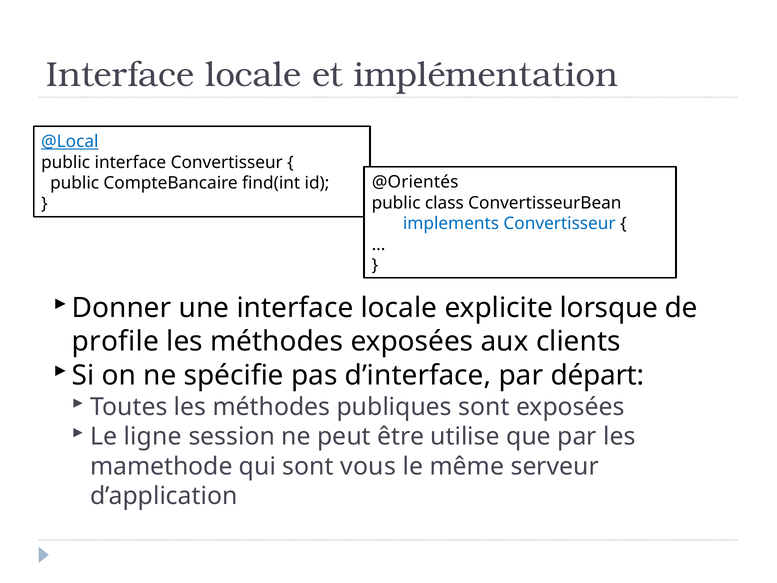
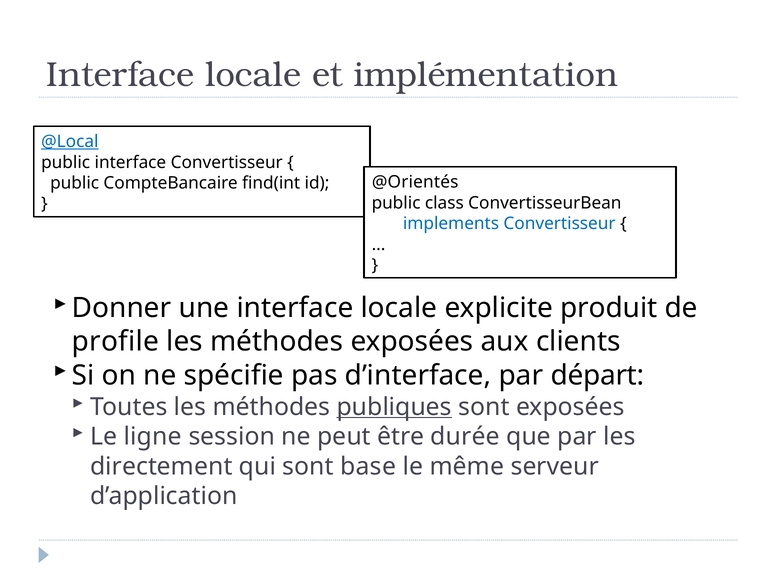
lorsque: lorsque -> produit (609, 308)
publiques underline: none -> present (394, 407)
utilise: utilise -> durée (465, 436)
mamethode: mamethode -> directement (161, 466)
vous: vous -> base (368, 466)
